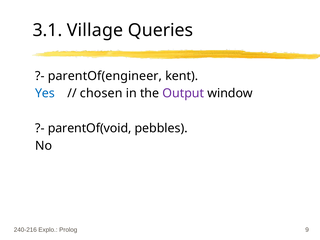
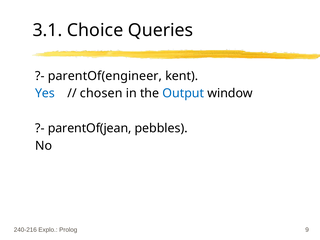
Village: Village -> Choice (95, 30)
Output colour: purple -> blue (183, 93)
parentOf(void: parentOf(void -> parentOf(jean (90, 128)
